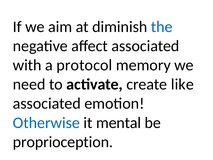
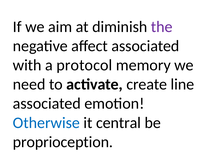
the colour: blue -> purple (162, 27)
like: like -> line (182, 84)
mental: mental -> central (119, 123)
